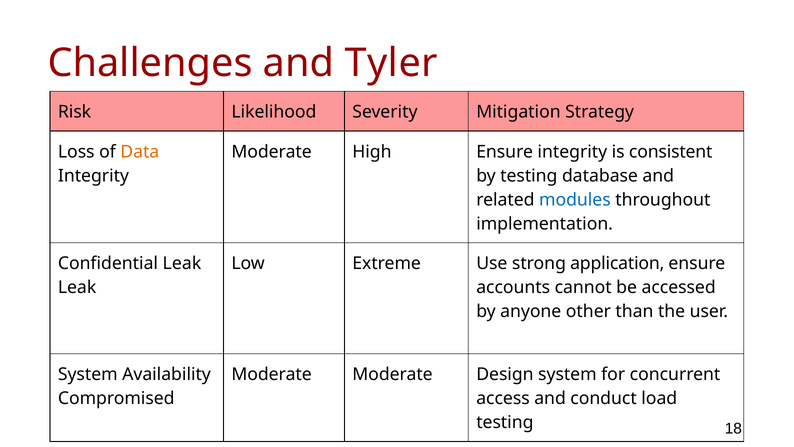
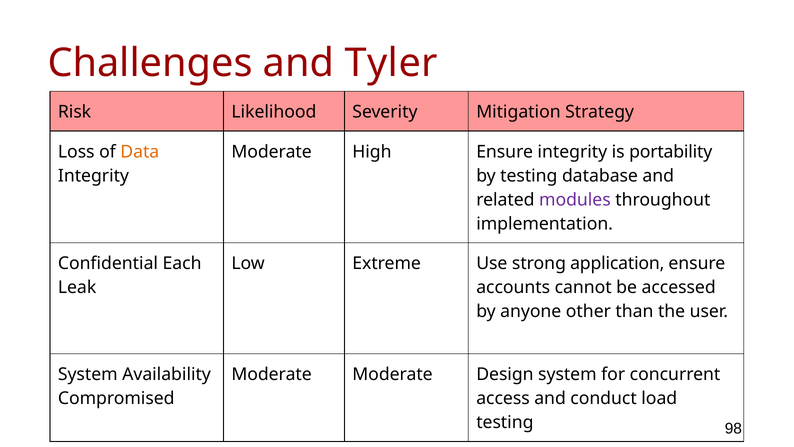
consistent: consistent -> portability (671, 152)
modules colour: blue -> purple (575, 200)
Confidential Leak: Leak -> Each (182, 263)
18: 18 -> 98 (733, 428)
